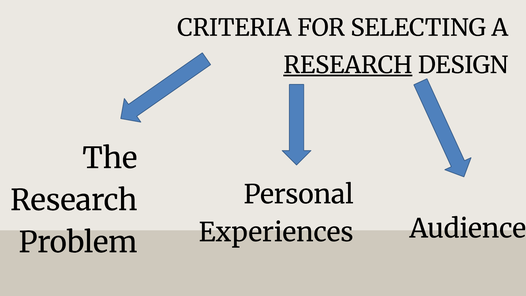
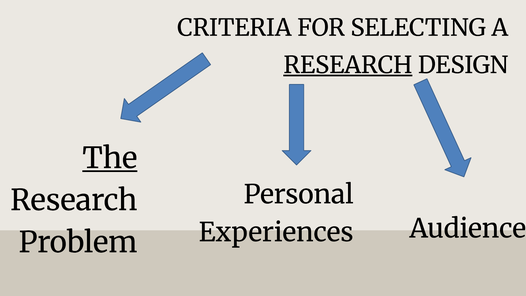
The underline: none -> present (110, 158)
